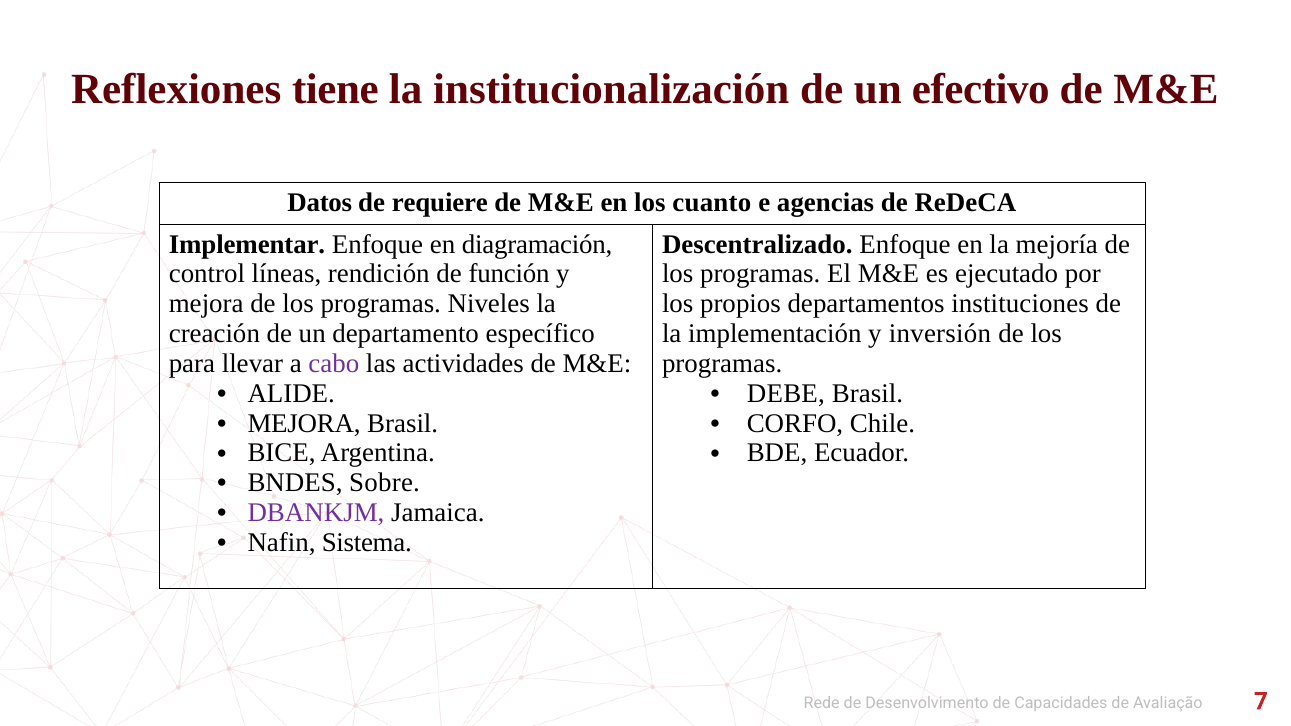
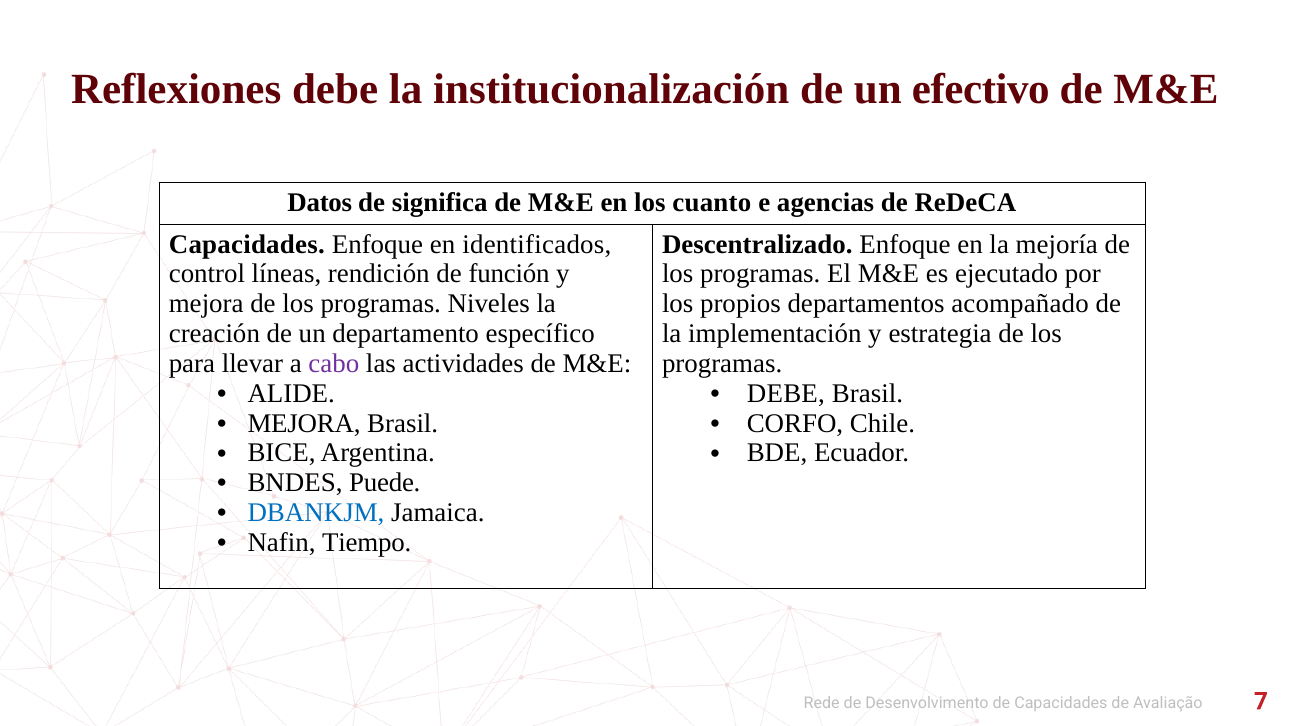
Reflexiones tiene: tiene -> debe (335, 90)
requiere: requiere -> significa (440, 202)
Implementar: Implementar -> Capacidades (247, 244)
diagramación: diagramación -> identificados (537, 244)
instituciones: instituciones -> acompañado (1020, 304)
inversión: inversión -> estrategia (940, 334)
Sobre: Sobre -> Puede (385, 483)
DBANKJM colour: purple -> blue (316, 513)
Sistema: Sistema -> Tiempo (367, 543)
